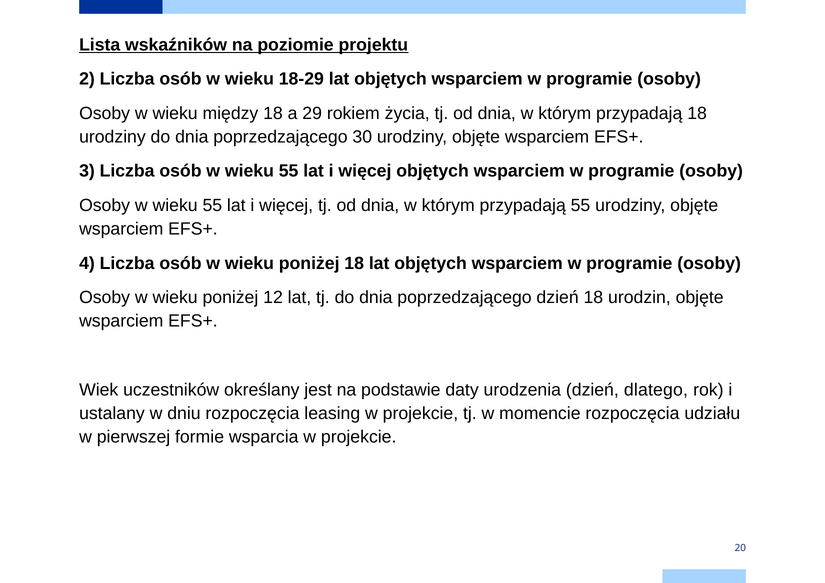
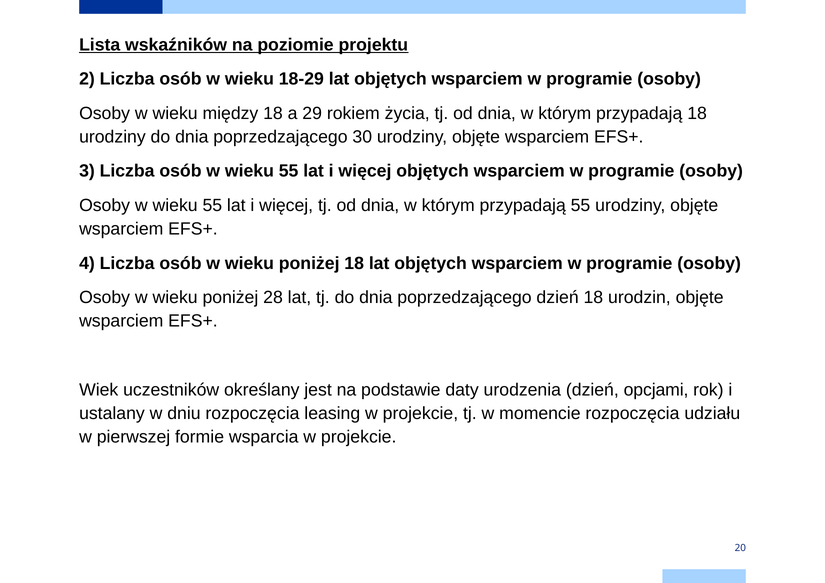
12: 12 -> 28 (273, 298)
dlatego: dlatego -> opcjami (656, 390)
